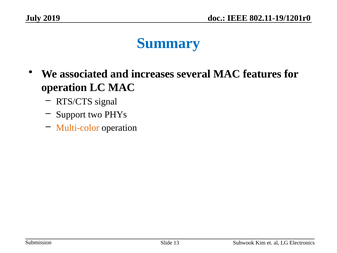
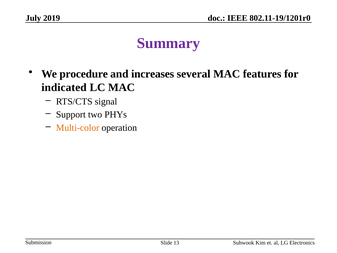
Summary colour: blue -> purple (168, 43)
associated: associated -> procedure (84, 74)
operation: operation -> indicated (64, 87)
